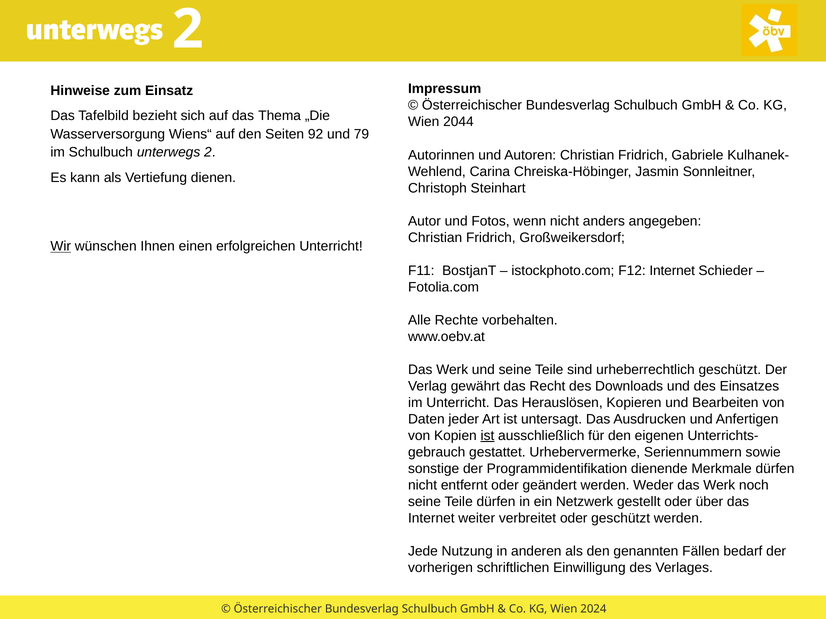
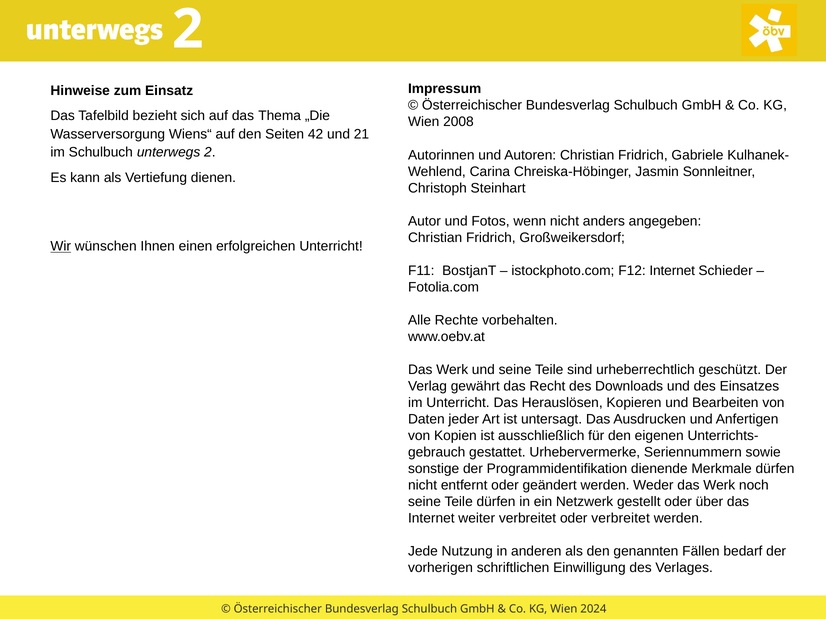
2044: 2044 -> 2008 (458, 122)
92: 92 -> 42 (316, 134)
79: 79 -> 21 (361, 134)
ist underline: present -> none (487, 436)
oder geschützt: geschützt -> verbreitet (621, 519)
